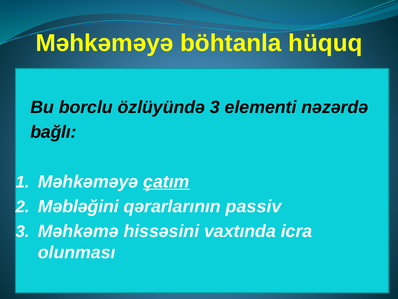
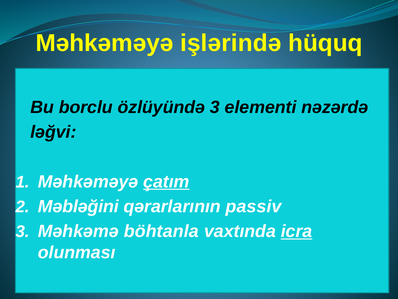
böhtanla: böhtanla -> işlərində (231, 43)
bağlı: bağlı -> ləğvi (53, 132)
hissəsini: hissəsini -> böhtanla (161, 231)
icra underline: none -> present (296, 231)
